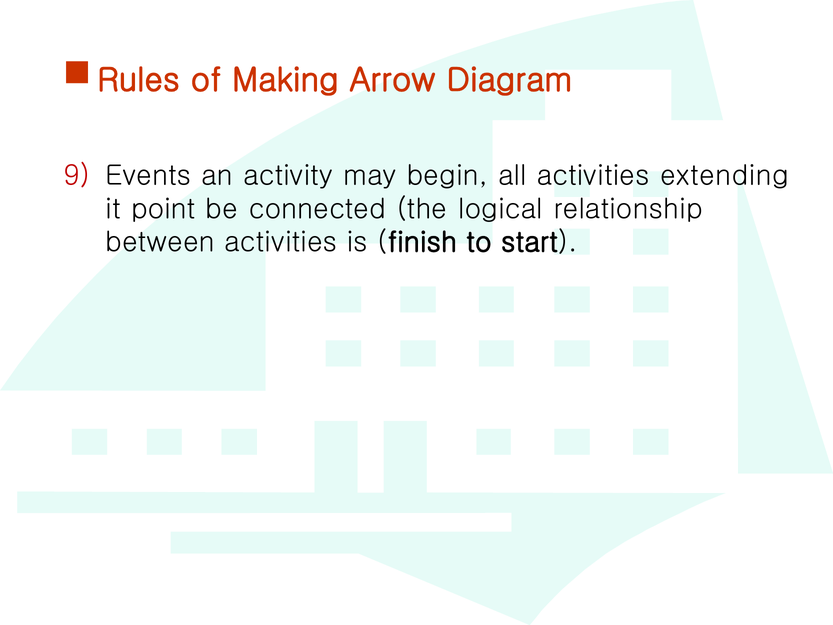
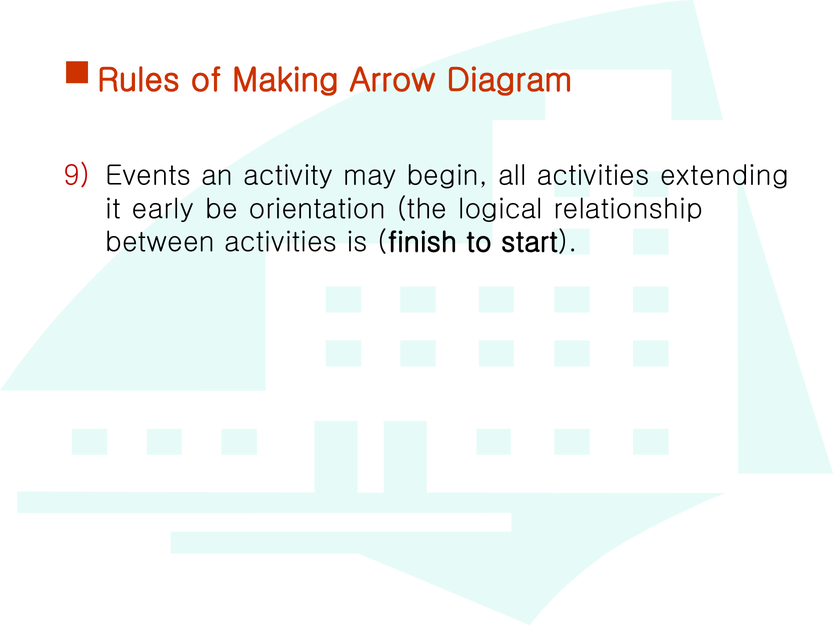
point: point -> early (163, 209)
connected: connected -> orientation (317, 209)
